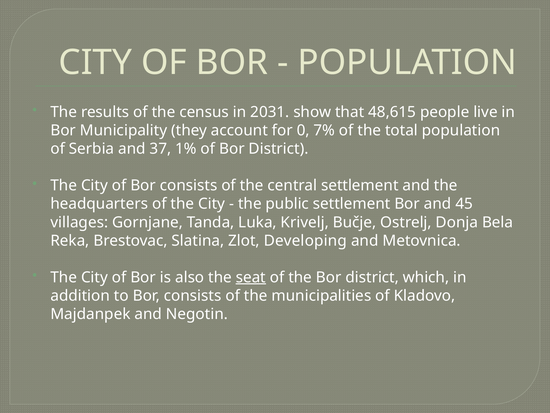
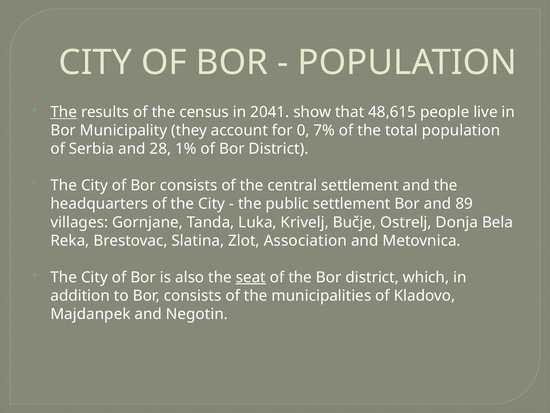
The underline: none -> present (64, 112)
2031: 2031 -> 2041 (270, 112)
37: 37 -> 28 (160, 149)
45: 45 -> 89 (464, 204)
Developing: Developing -> Association (305, 240)
